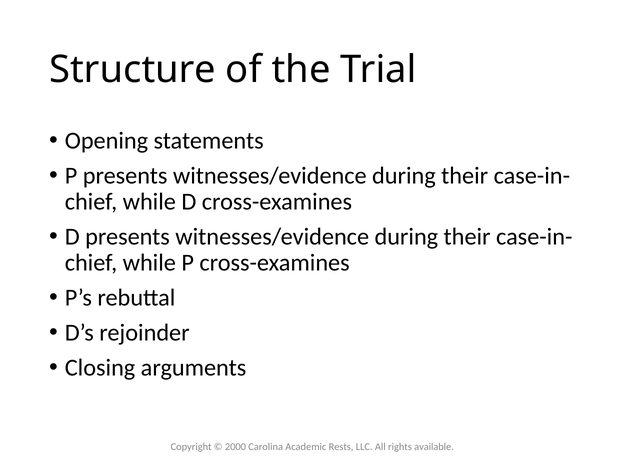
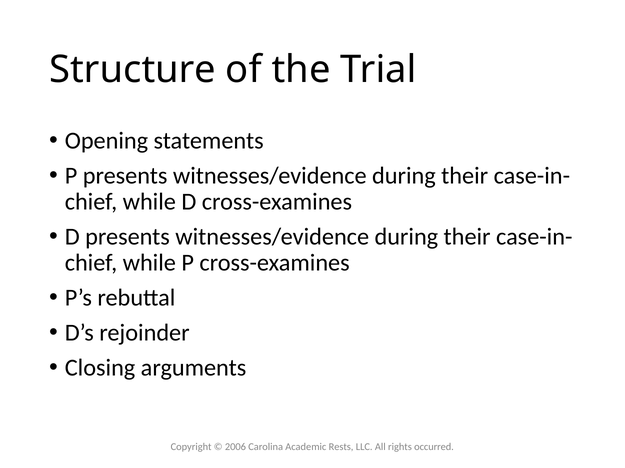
2000: 2000 -> 2006 (235, 448)
available: available -> occurred (434, 448)
